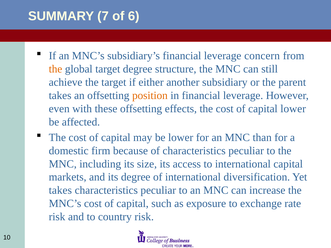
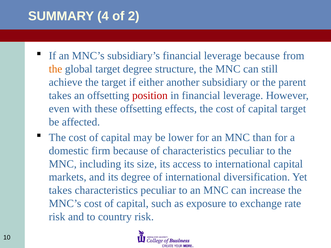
7: 7 -> 4 (103, 16)
6: 6 -> 2 (134, 16)
leverage concern: concern -> because (262, 56)
position colour: orange -> red (150, 96)
capital lower: lower -> target (293, 109)
